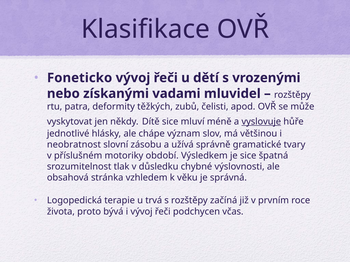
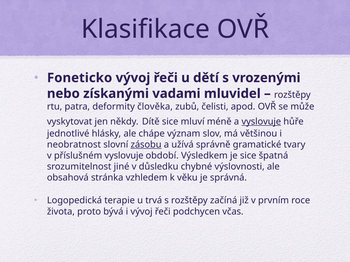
těžkých: těžkých -> člověka (155, 107)
zásobu underline: none -> present (146, 145)
příslušném motoriky: motoriky -> vyslovuje (124, 156)
tlak: tlak -> jiné (122, 167)
